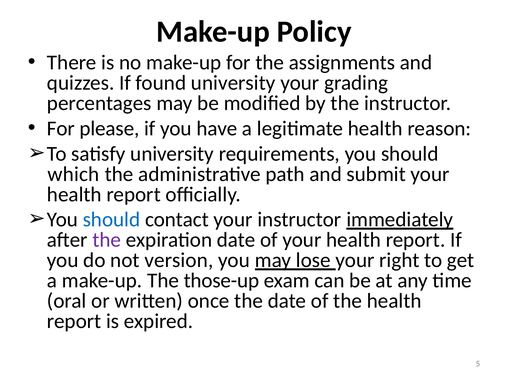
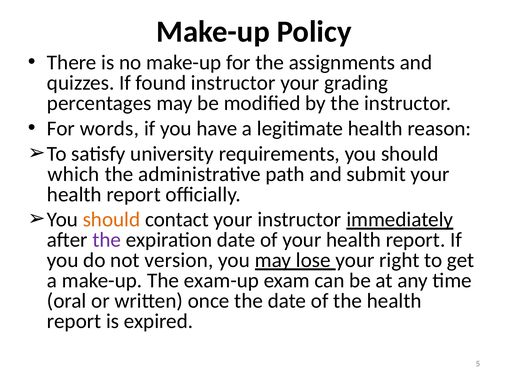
found university: university -> instructor (233, 83)
please: please -> words (109, 128)
should colour: blue -> orange (111, 220)
those-up: those-up -> exam-up (221, 281)
